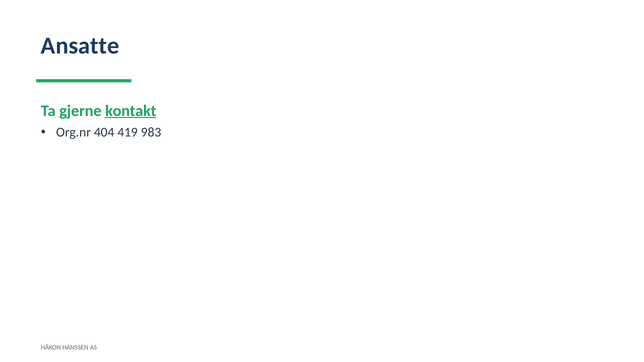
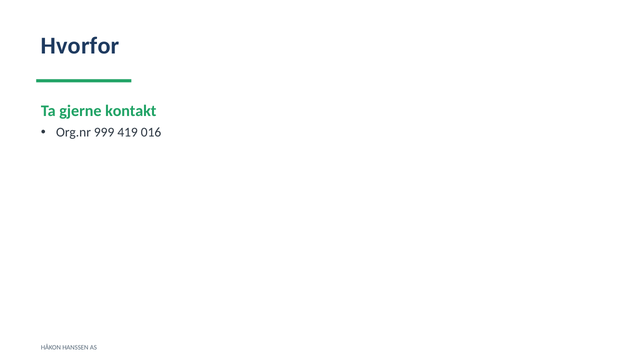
Ansatte: Ansatte -> Hvorfor (80, 46)
kontakt underline: present -> none (131, 111)
404: 404 -> 999 (104, 132)
983: 983 -> 016 (151, 132)
